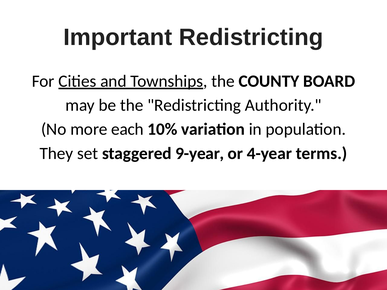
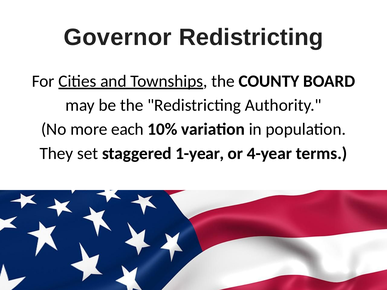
Important: Important -> Governor (118, 37)
9-year: 9-year -> 1-year (200, 154)
